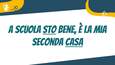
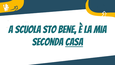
sto underline: present -> none (49, 30)
